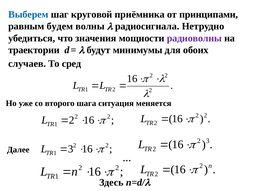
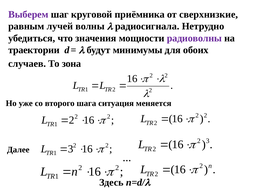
Выберем colour: blue -> purple (28, 14)
принципами: принципами -> сверхнизкие (209, 14)
будем: будем -> лучей (60, 26)
сред: сред -> зона (71, 64)
